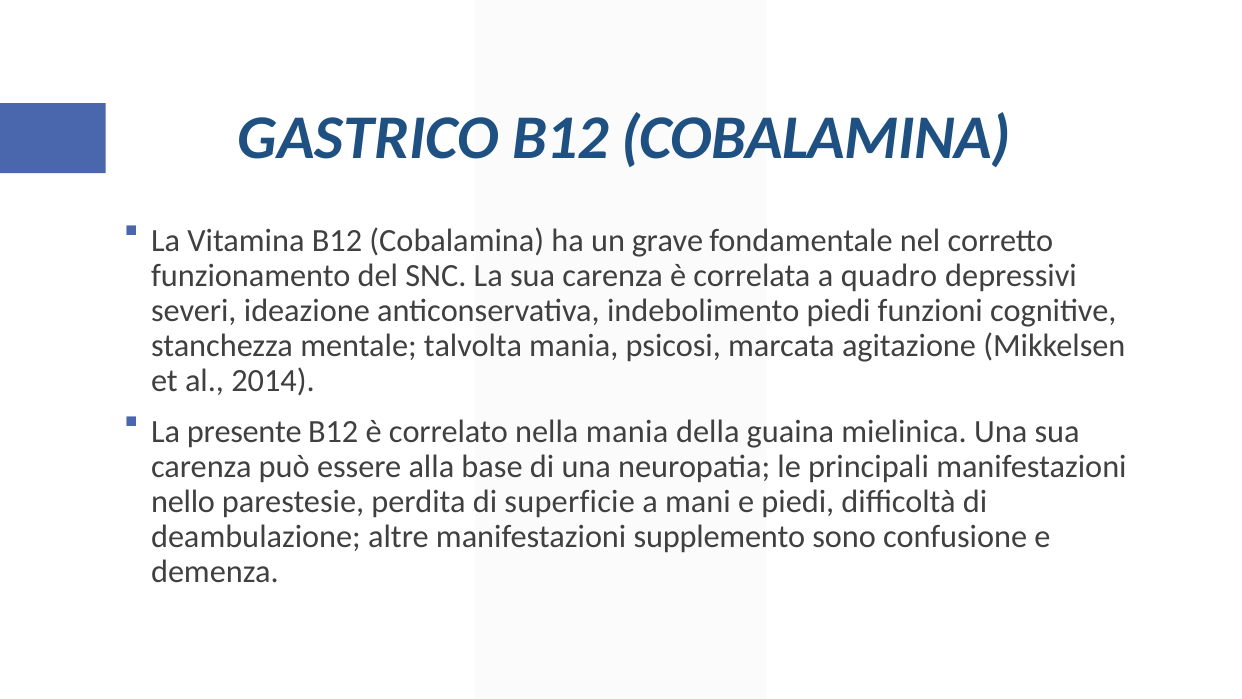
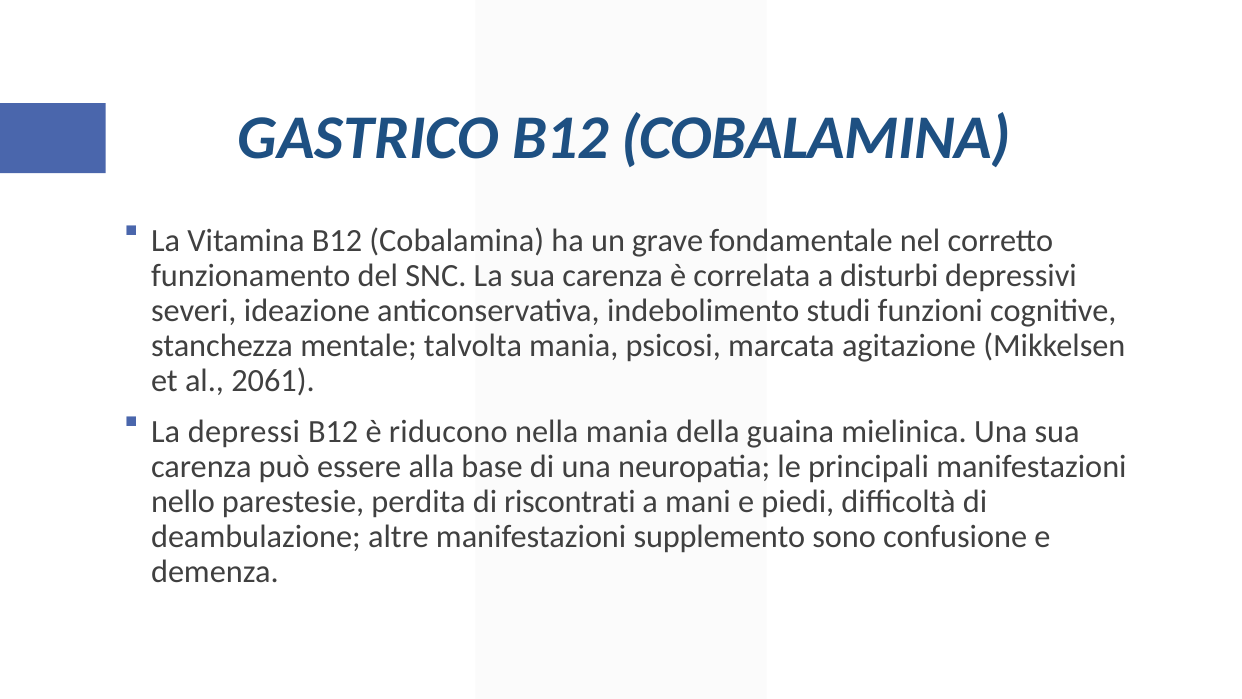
quadro: quadro -> disturbi (889, 276)
indebolimento piedi: piedi -> studi (839, 311)
2014: 2014 -> 2061 (273, 381)
presente: presente -> depressi (244, 432)
correlato: correlato -> riducono (448, 432)
superficie: superficie -> riscontrati (570, 502)
